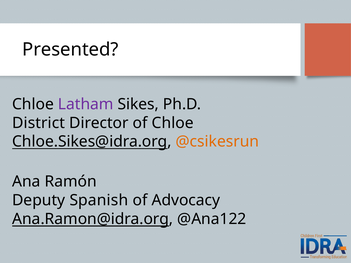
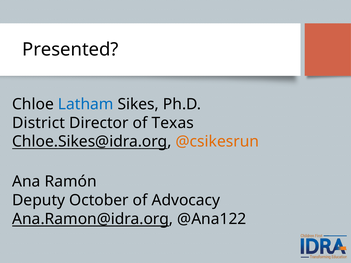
Latham colour: purple -> blue (86, 104)
of Chloe: Chloe -> Texas (173, 123)
Spanish: Spanish -> October (99, 200)
